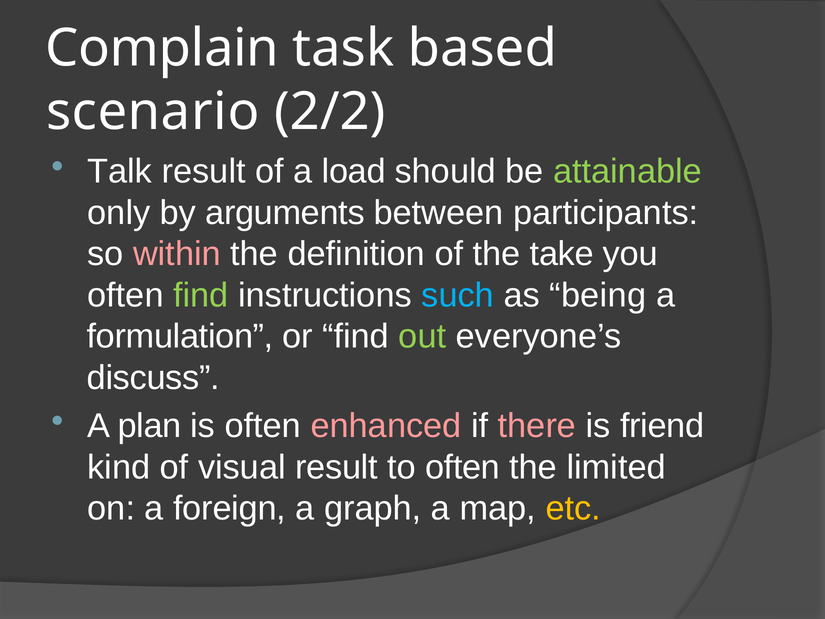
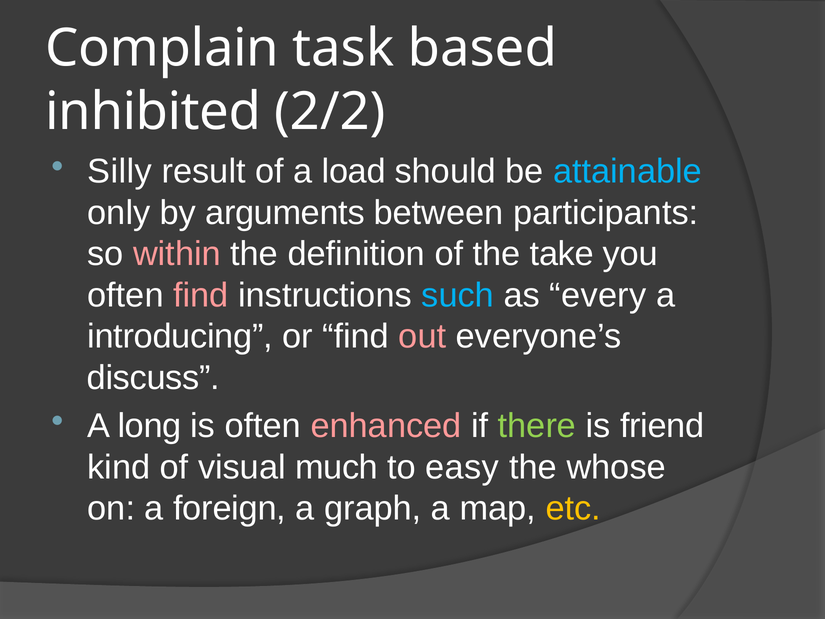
scenario: scenario -> inhibited (153, 112)
Talk: Talk -> Silly (120, 171)
attainable colour: light green -> light blue (628, 171)
find colour: light green -> pink (201, 295)
being: being -> every (598, 295)
formulation: formulation -> introducing (180, 336)
out colour: light green -> pink (422, 336)
plan: plan -> long (149, 426)
there colour: pink -> light green (537, 426)
visual result: result -> much (337, 467)
to often: often -> easy (462, 467)
limited: limited -> whose (616, 467)
